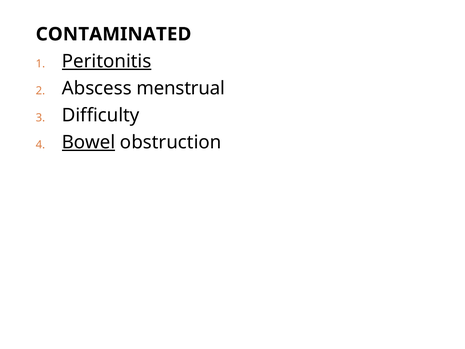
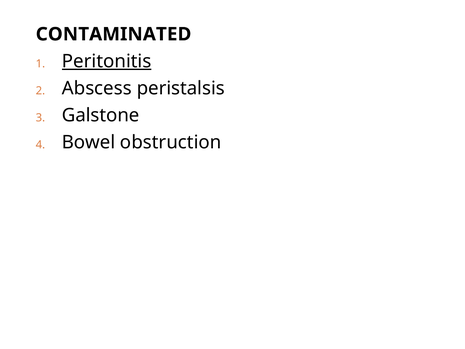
menstrual: menstrual -> peristalsis (181, 88)
Difficulty: Difficulty -> Galstone (101, 115)
Bowel underline: present -> none (89, 142)
